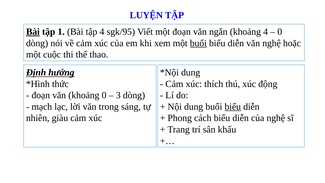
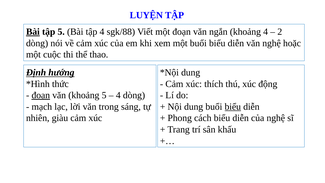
tập 1: 1 -> 5 (61, 32)
sgk/95: sgk/95 -> sgk/88 (121, 32)
0: 0 -> 2 (280, 32)
buổi underline: present -> none (198, 43)
đoạn underline: none -> present (41, 95)
khoảng 0: 0 -> 5 (104, 95)
3: 3 -> 4 (118, 95)
